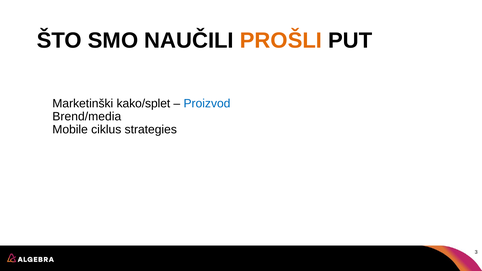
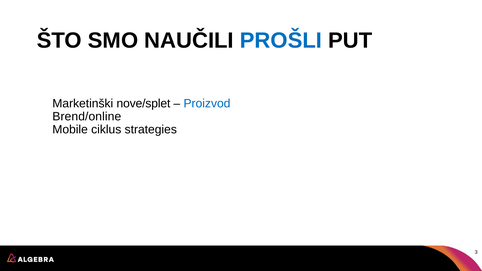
PROŠLI colour: orange -> blue (281, 40)
kako/splet: kako/splet -> nove/splet (143, 104)
Brend/media: Brend/media -> Brend/online (87, 117)
